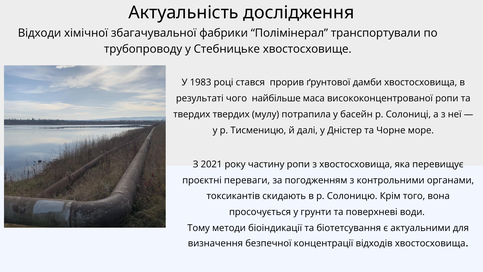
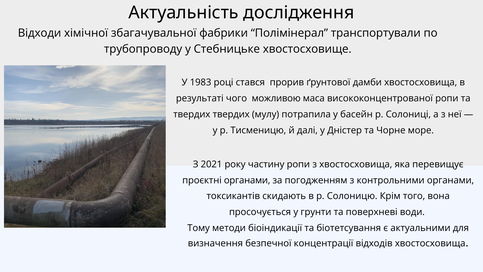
найбільше: найбільше -> можливою (276, 98)
проєктні переваги: переваги -> органами (247, 180)
